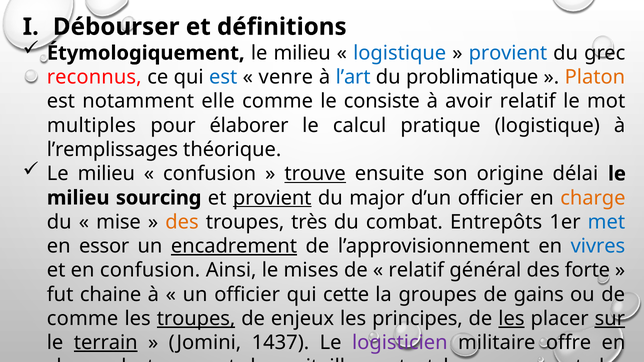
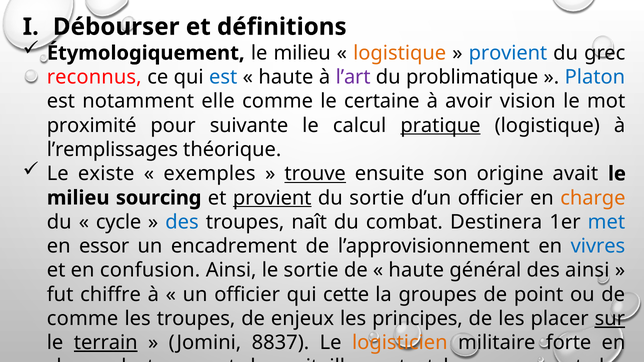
logistique colour: blue -> orange (400, 53)
venre: venre -> haute (286, 77)
l’art colour: blue -> purple (353, 77)
Platon colour: orange -> blue (595, 77)
consiste: consiste -> certaine (382, 101)
avoir relatif: relatif -> vision (528, 101)
multiples: multiples -> proximité (92, 126)
élaborer: élaborer -> suivante (249, 126)
pratique underline: none -> present (441, 126)
milieu: milieu -> existe (106, 174)
confusion: confusion -> exemples (210, 174)
délai: délai -> avait (575, 174)
du major: major -> sortie (377, 198)
mise: mise -> cycle (119, 222)
des colour: orange -> blue (182, 222)
très: très -> naît (309, 222)
Entrepôts: Entrepôts -> Destinera (496, 222)
encadrement underline: present -> none (234, 246)
le mises: mises -> sortie (311, 270)
relatif: relatif -> haute (416, 270)
des forte: forte -> ainsi (587, 270)
chaine: chaine -> chiffre (110, 295)
gains: gains -> point (539, 295)
troupes underline: present -> none (196, 319)
les underline: present -> none (511, 319)
1437: 1437 -> 8837 (280, 343)
logisticien colour: purple -> orange (400, 343)
offre: offre -> forte (569, 343)
